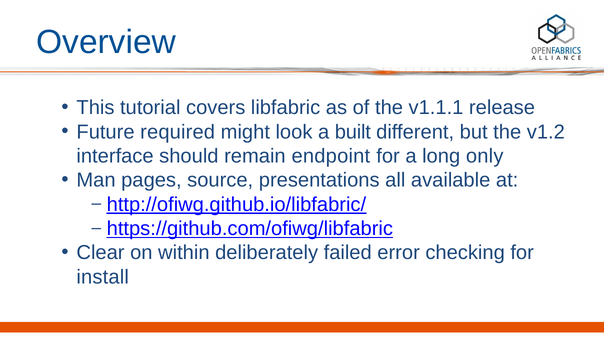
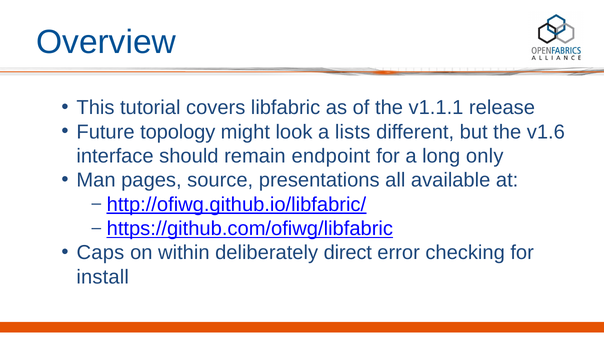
required: required -> topology (178, 132)
built: built -> lists (353, 132)
v1.2: v1.2 -> v1.6 (546, 132)
Clear: Clear -> Caps (100, 253)
failed: failed -> direct (348, 253)
